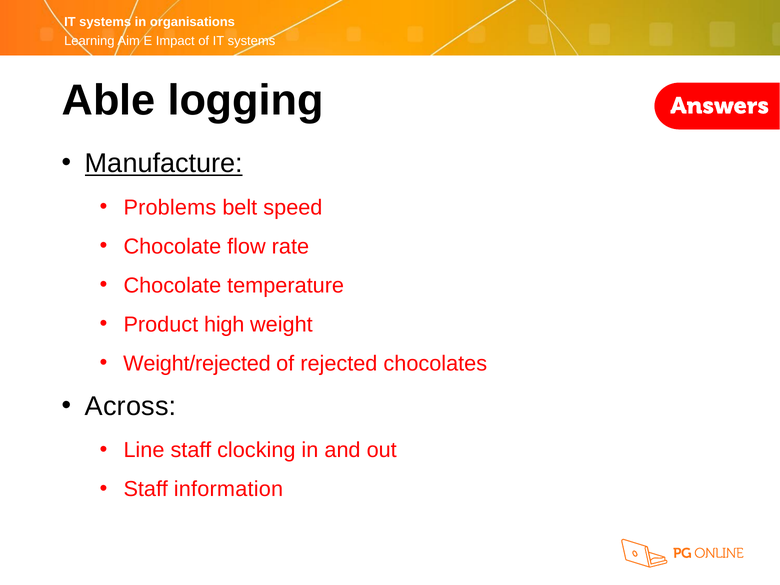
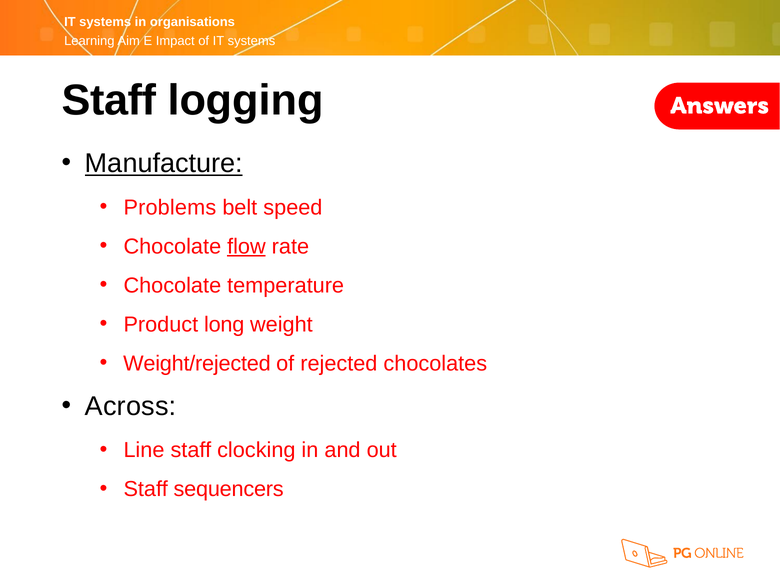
Able: Able -> Staff (109, 100)
flow underline: none -> present (246, 247)
high: high -> long (224, 325)
information: information -> sequencers (229, 489)
